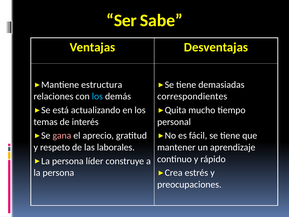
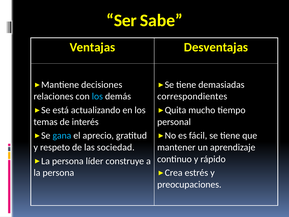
estructura: estructura -> decisiones (102, 85)
gana colour: pink -> light blue (62, 135)
laborales: laborales -> sociedad (116, 147)
